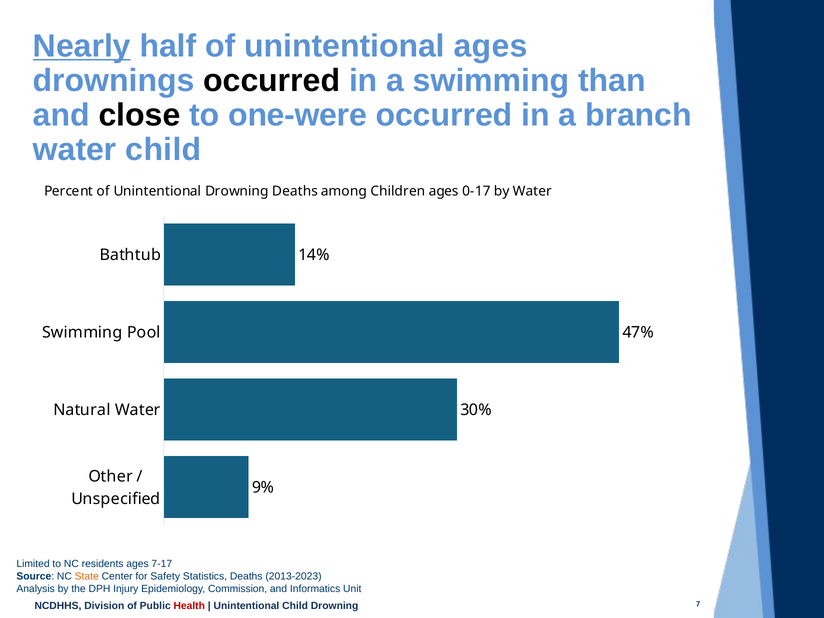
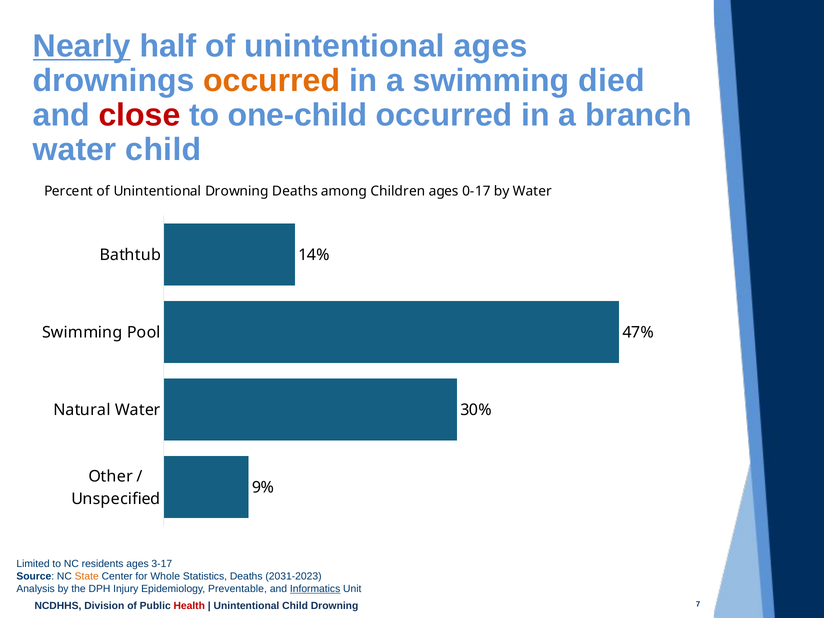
occurred colour: black -> orange (272, 81)
than: than -> died (612, 81)
close colour: black -> red (140, 115)
one-were: one-were -> one-child (298, 115)
7-17: 7-17 -> 3-17 (162, 564)
Safety: Safety -> Whole (165, 576)
2013-2023: 2013-2023 -> 2031-2023 (293, 576)
Commission: Commission -> Preventable (238, 589)
Informatics underline: none -> present (315, 589)
